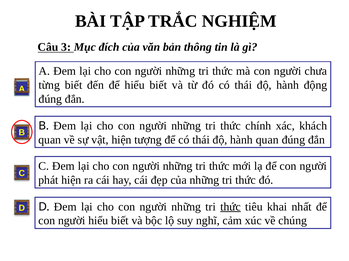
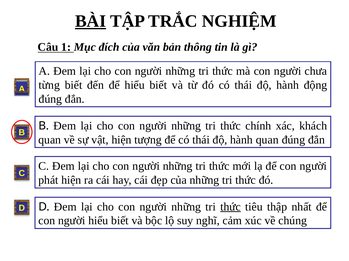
BÀI underline: none -> present (91, 21)
3: 3 -> 1 (66, 47)
khai: khai -> thập (277, 207)
